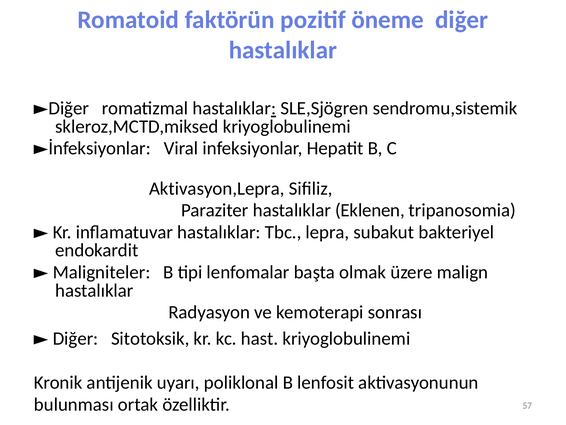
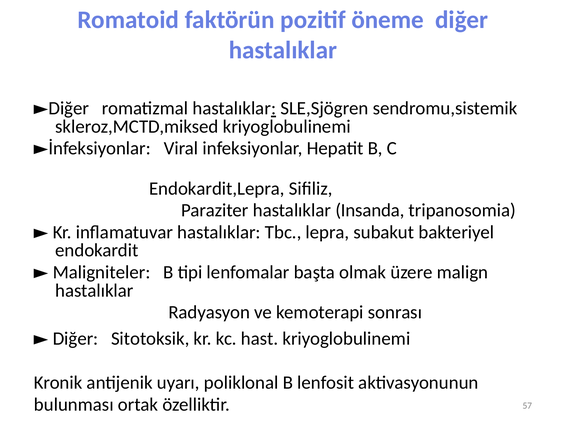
Aktivasyon,Lepra: Aktivasyon,Lepra -> Endokardit,Lepra (217, 188)
Eklenen: Eklenen -> Insanda (370, 210)
